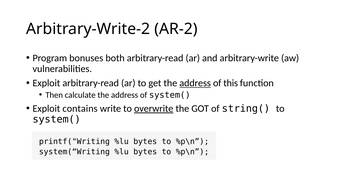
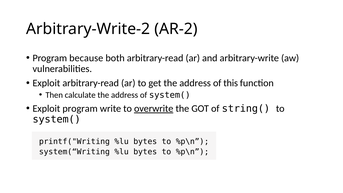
bonuses: bonuses -> because (86, 58)
address underline: present -> none (195, 83)
Exploit contains: contains -> program (80, 109)
